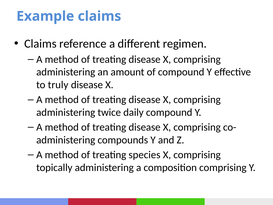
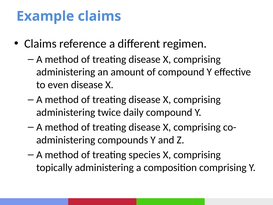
truly: truly -> even (58, 85)
